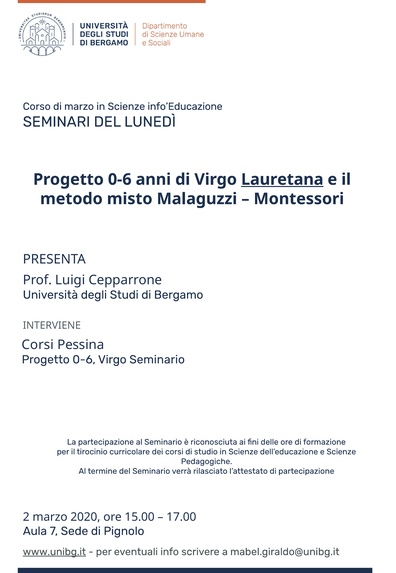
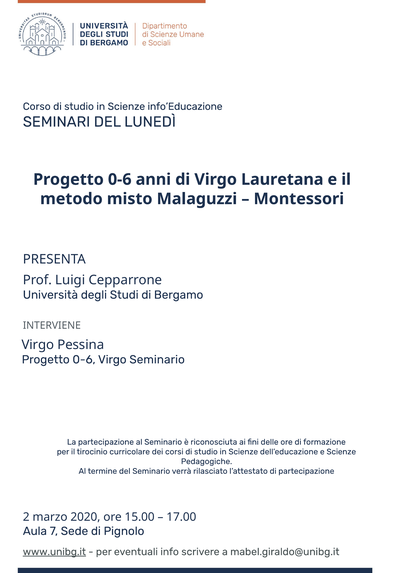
Corso di marzo: marzo -> studio (79, 106)
Lauretana underline: present -> none (282, 179)
Corsi: Corsi -> Virgo (38, 344)
